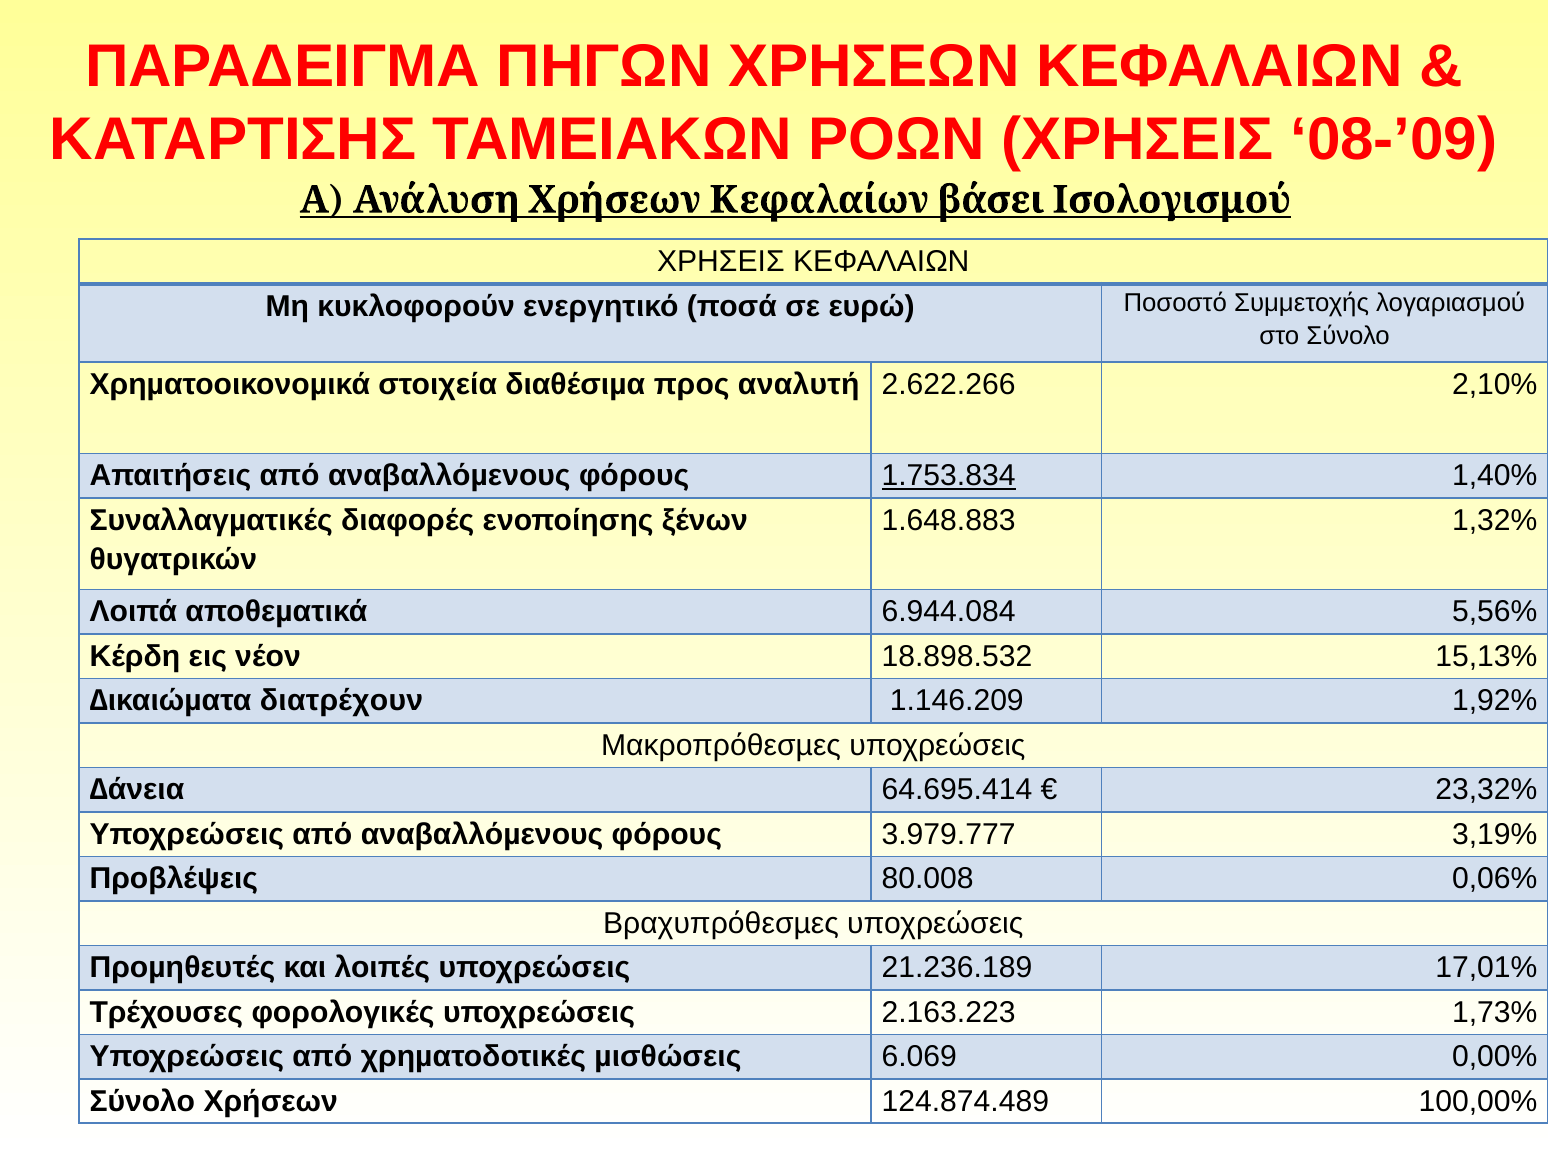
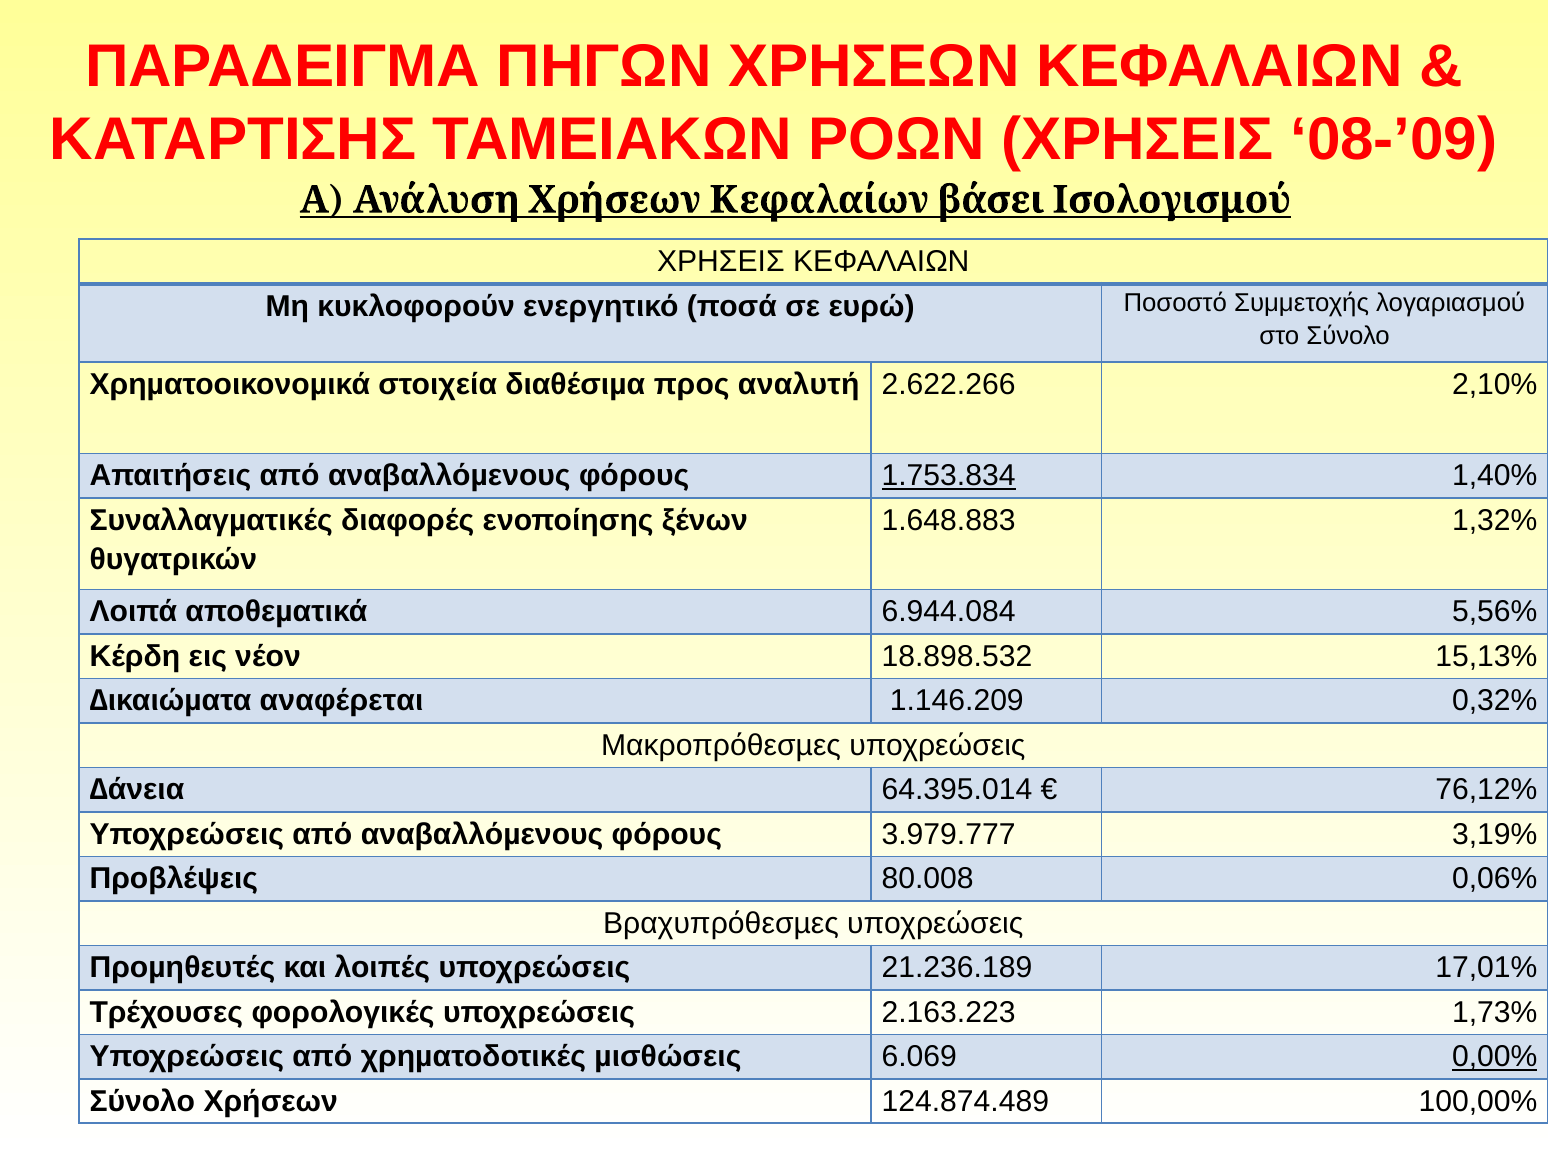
διατρέχουν: διατρέχουν -> αναφέρεται (342, 701)
1,92%: 1,92% -> 0,32% (1495, 701)
64.695.414: 64.695.414 -> 64.395.014 (957, 790)
23,32%: 23,32% -> 76,12% (1486, 790)
0,00% underline: none -> present (1495, 1057)
